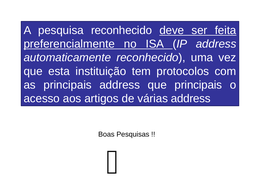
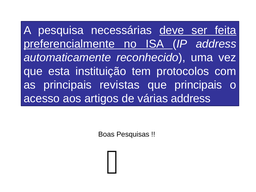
pesquisa reconhecido: reconhecido -> necessárias (121, 30)
principais address: address -> revistas (120, 85)
